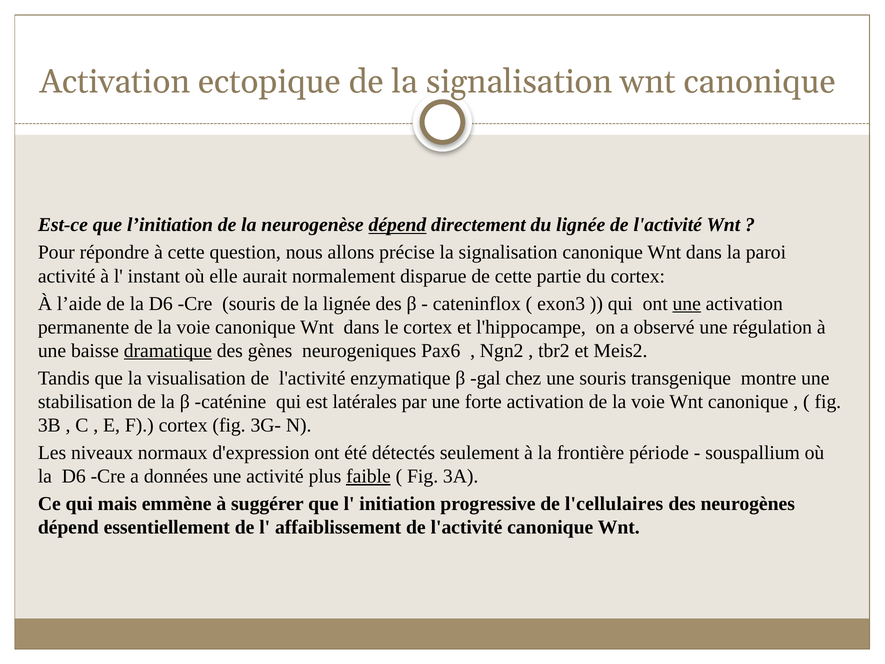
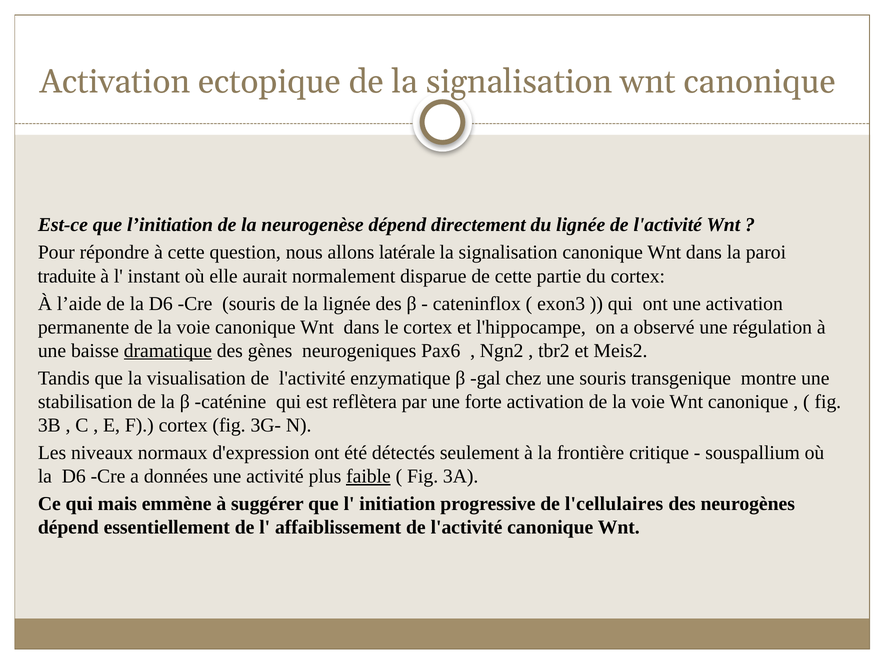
dépend underline: present -> none (397, 225)
précise: précise -> latérale (407, 252)
activité: activité -> traduite (67, 276)
une underline: present -> none (687, 303)
latérales: latérales -> reflètera (365, 402)
période: période -> critique (659, 453)
